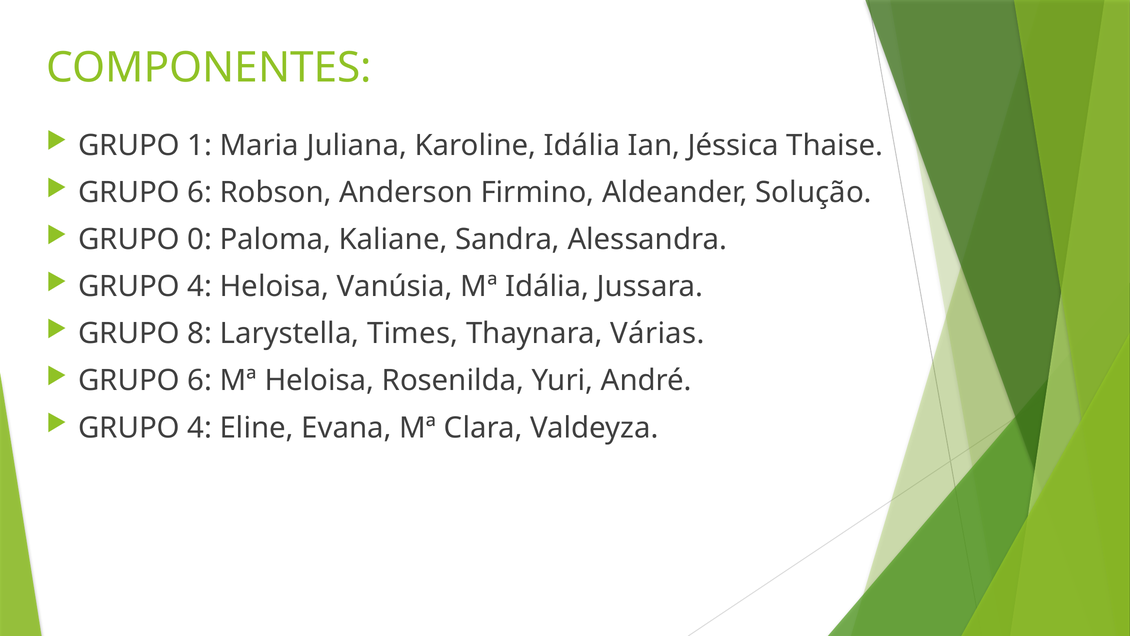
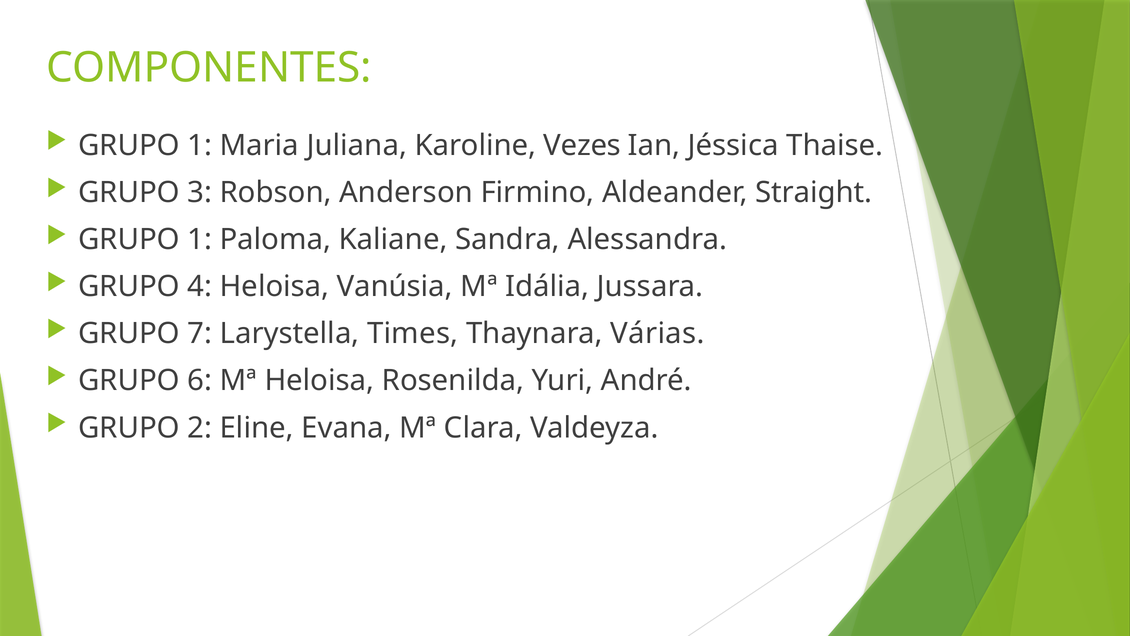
Karoline Idália: Idália -> Vezes (582, 145)
6: 6 -> 3 (200, 192)
Solução: Solução -> Straight (814, 192)
0: 0 -> 1 (200, 239)
8: 8 -> 7 (200, 333)
4: 4 -> 2 (200, 428)
